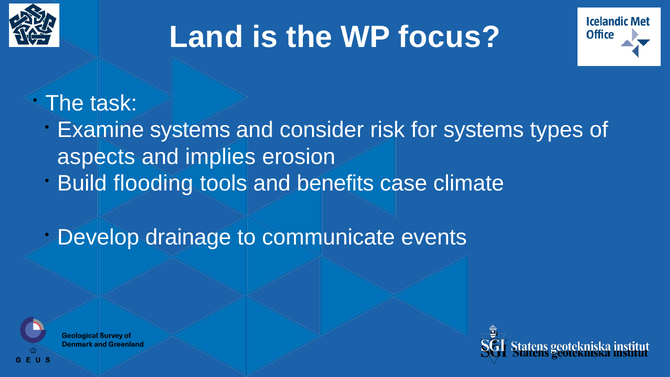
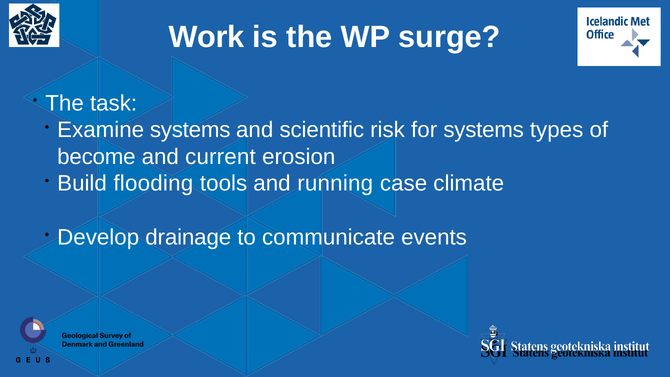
Land: Land -> Work (206, 37)
focus: focus -> surge (449, 37)
consider: consider -> scientific (322, 130)
aspects: aspects -> become (96, 157)
implies: implies -> current (220, 157)
benefits: benefits -> running (335, 184)
